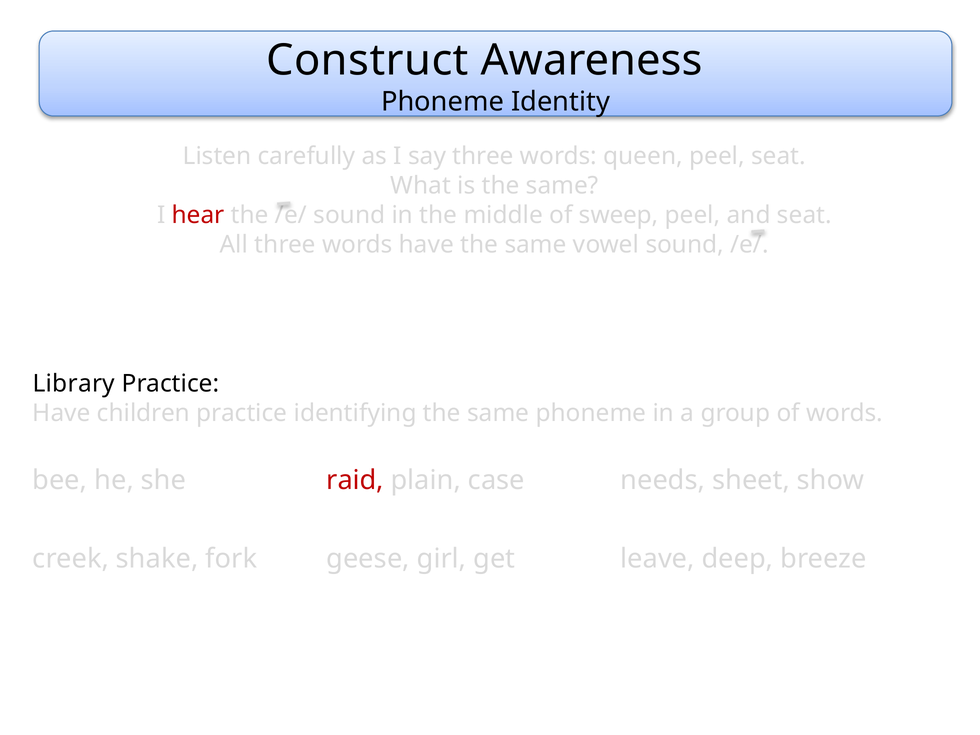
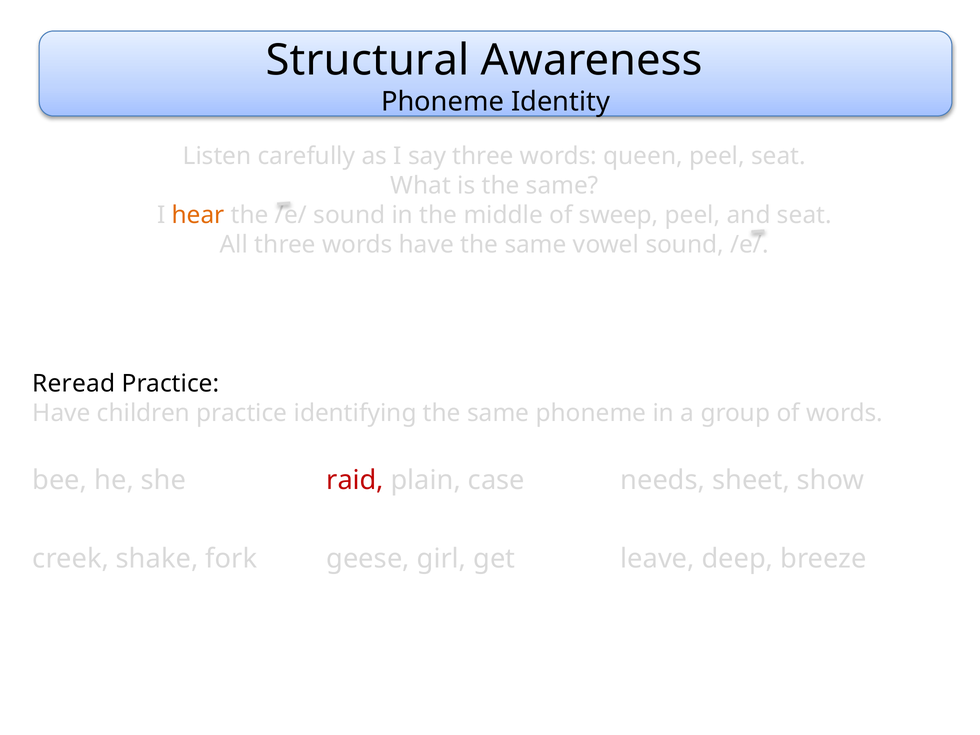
Construct: Construct -> Structural (368, 60)
hear colour: red -> orange (198, 215)
Library: Library -> Reread (74, 384)
